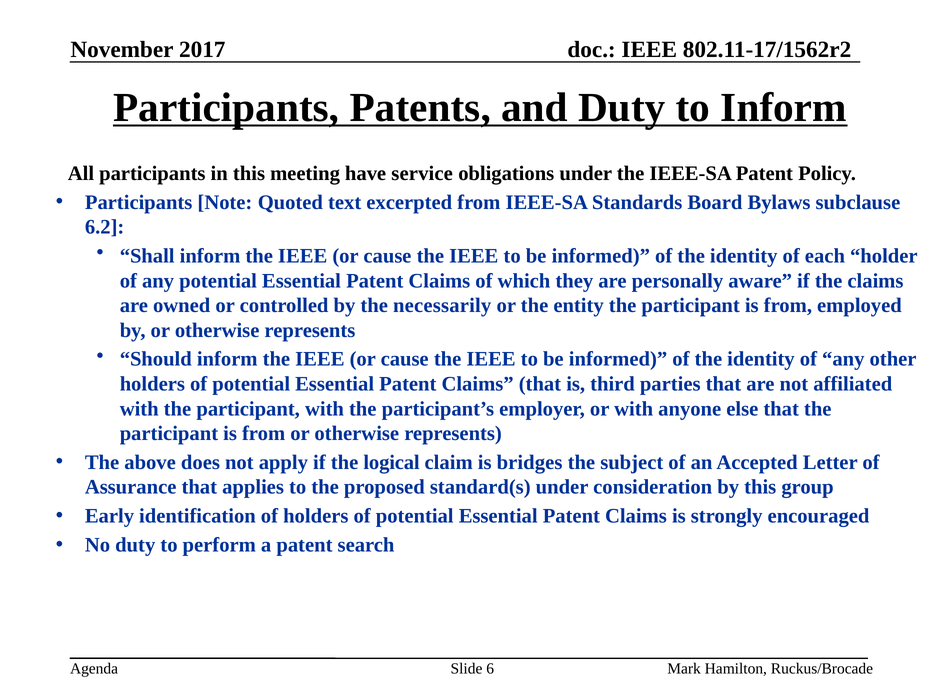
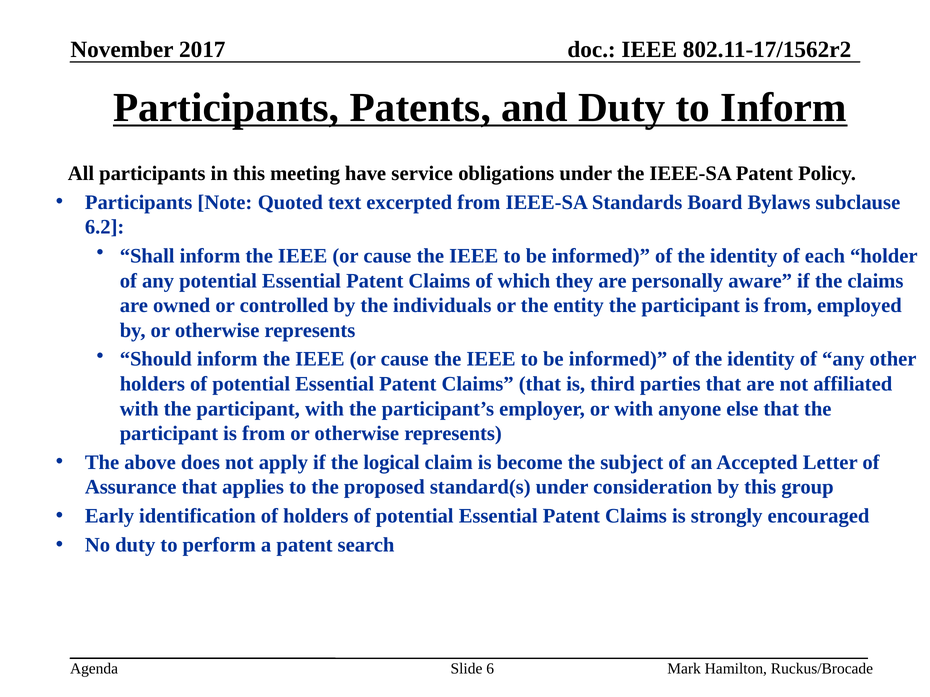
necessarily: necessarily -> individuals (442, 306)
bridges: bridges -> become (530, 463)
